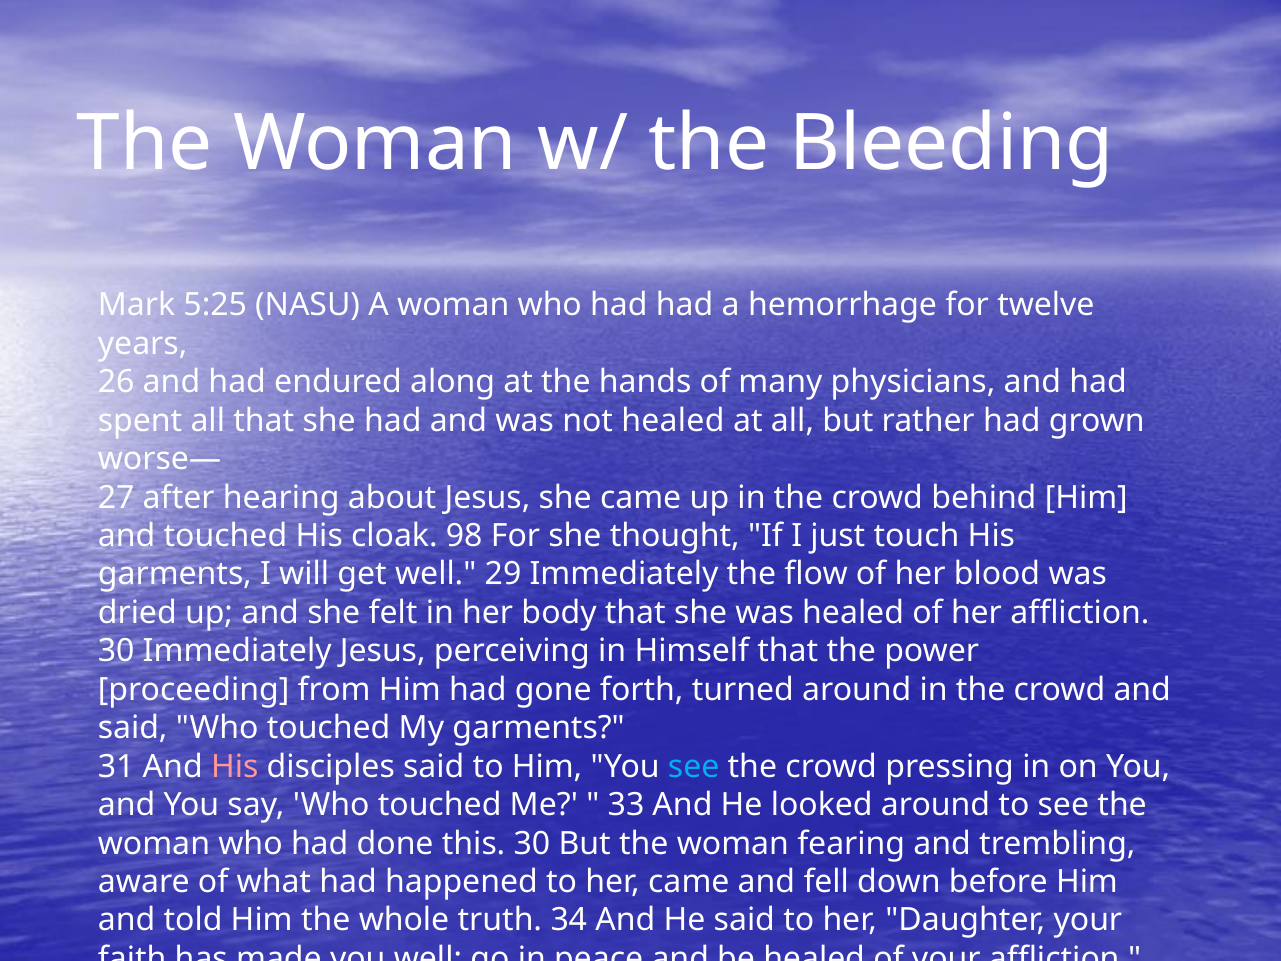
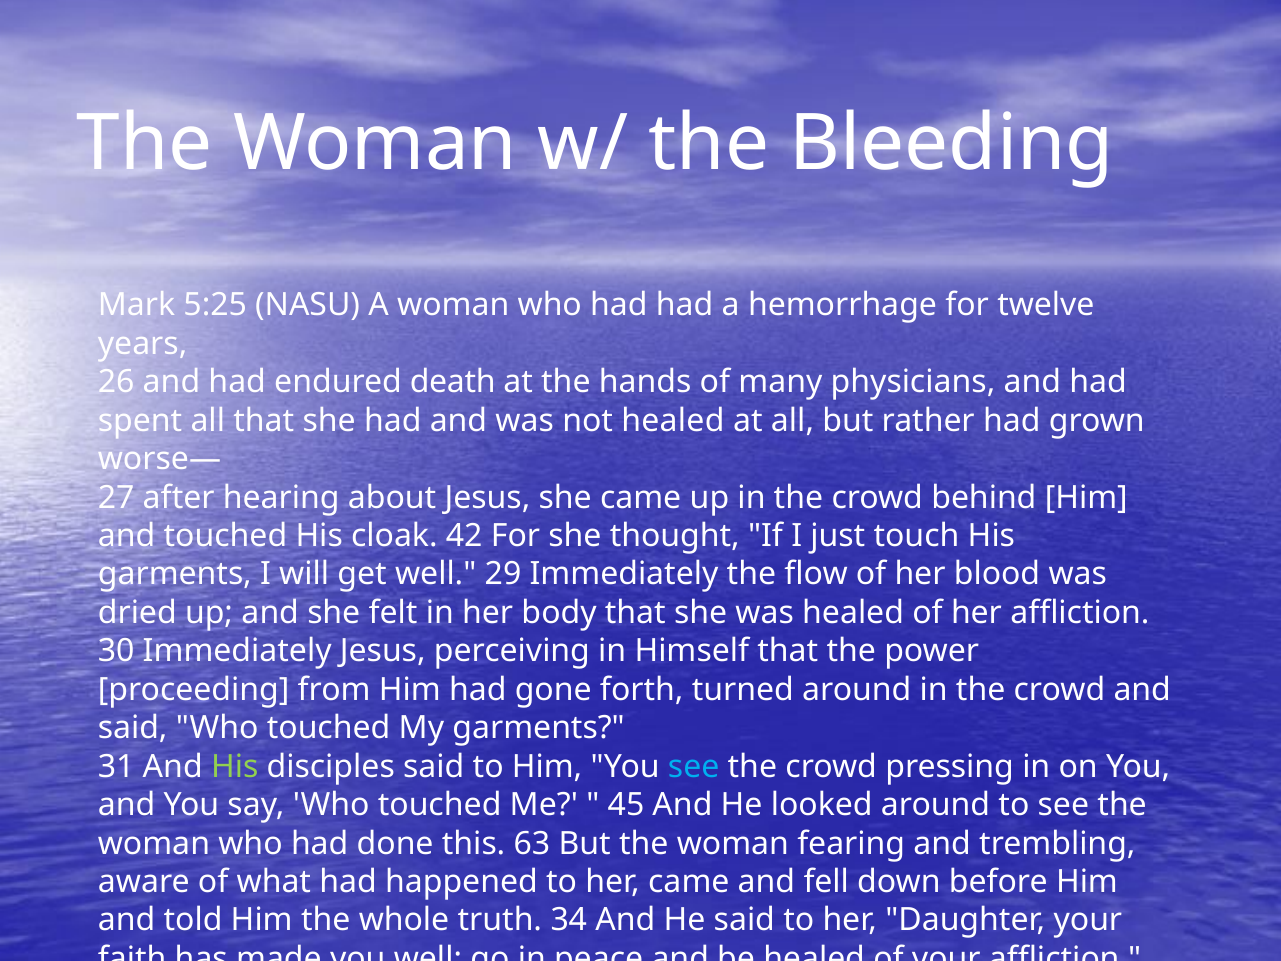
along: along -> death (453, 382)
98: 98 -> 42 (464, 536)
His colour: pink -> light green (235, 766)
33: 33 -> 45 (626, 805)
this 30: 30 -> 63 (532, 843)
